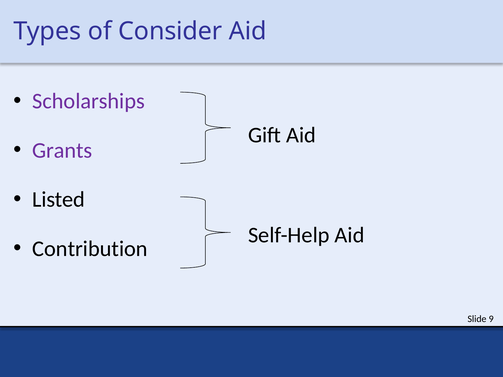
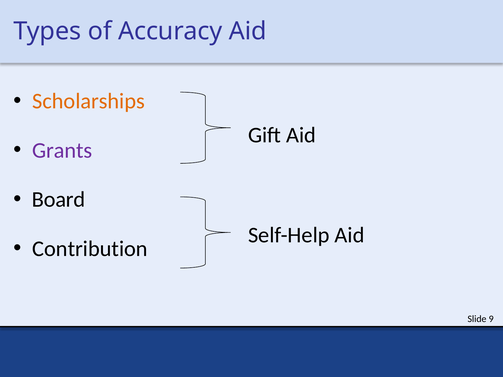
Consider: Consider -> Accuracy (170, 31)
Scholarships colour: purple -> orange (89, 101)
Listed: Listed -> Board (59, 200)
